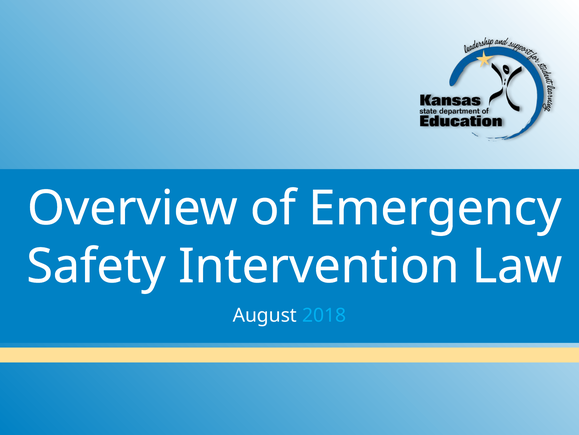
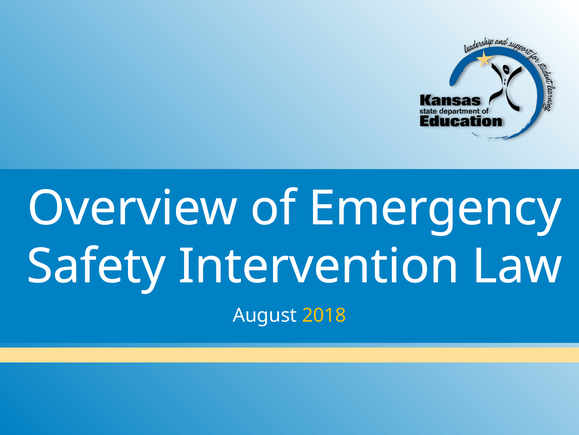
2018 colour: light blue -> yellow (324, 315)
